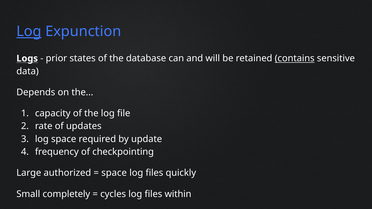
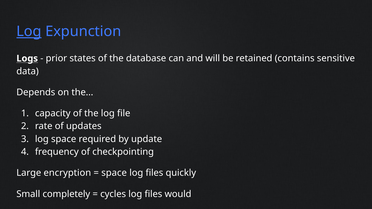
contains underline: present -> none (295, 59)
authorized: authorized -> encryption (67, 173)
within: within -> would (178, 194)
